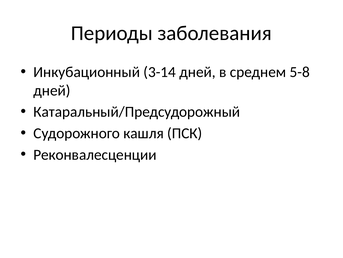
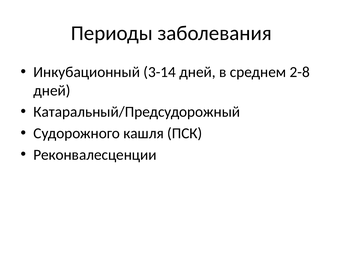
5-8: 5-8 -> 2-8 (300, 72)
